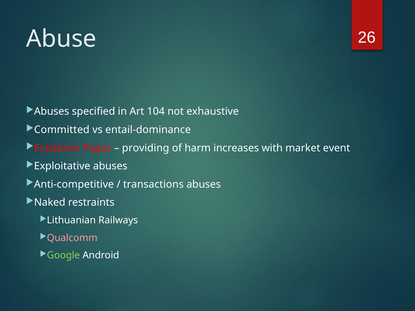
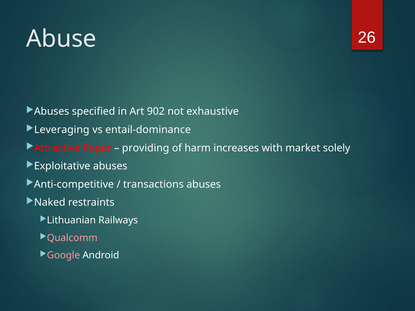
104: 104 -> 902 (156, 112)
Committed: Committed -> Leveraging (62, 130)
Existence: Existence -> Attractive (57, 148)
event: event -> solely (337, 148)
Google colour: light green -> pink (63, 256)
